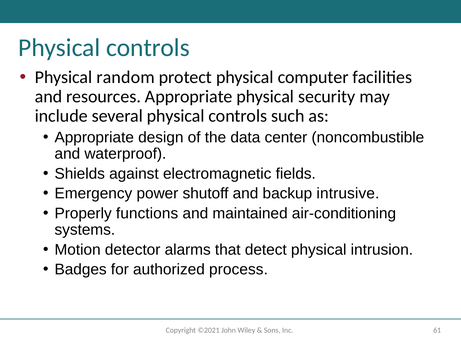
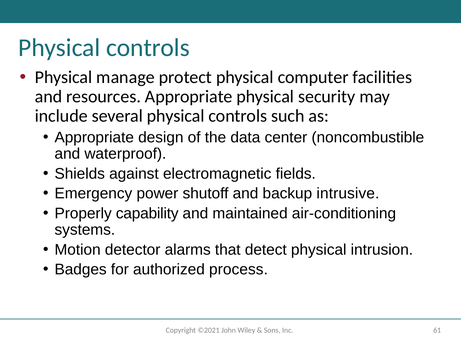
random: random -> manage (126, 77)
functions: functions -> capability (147, 213)
